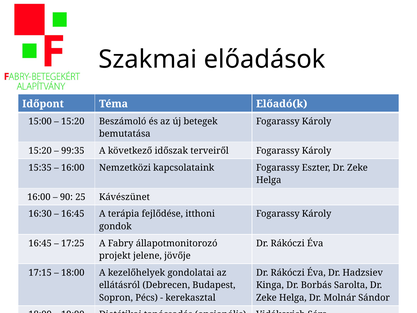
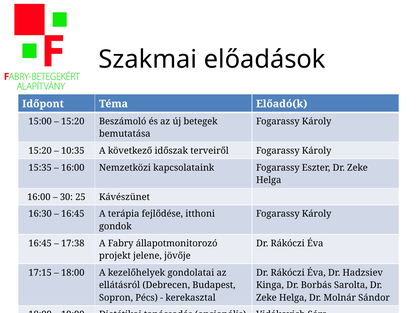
99:35: 99:35 -> 10:35 (73, 151)
90: 90 -> 30 (66, 197)
17:25: 17:25 -> 17:38 (73, 243)
